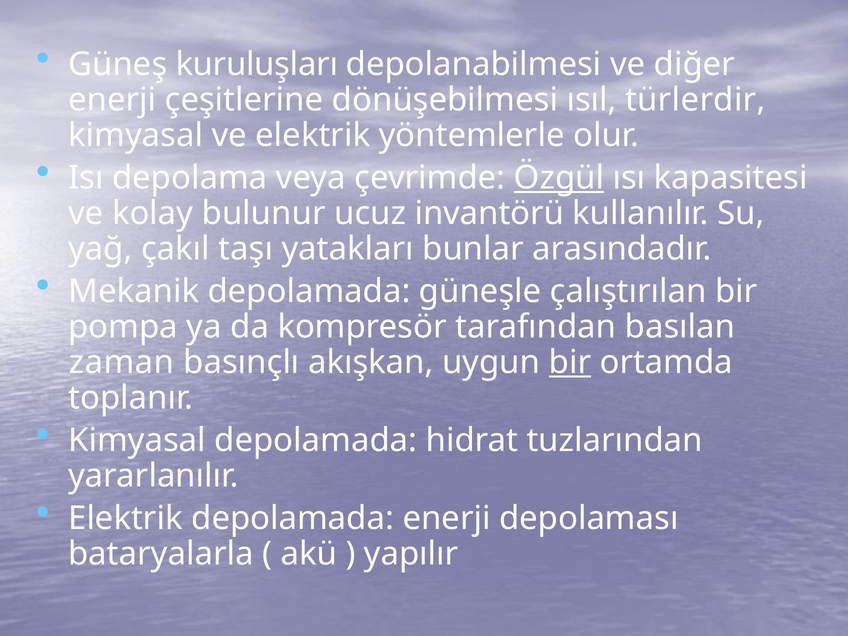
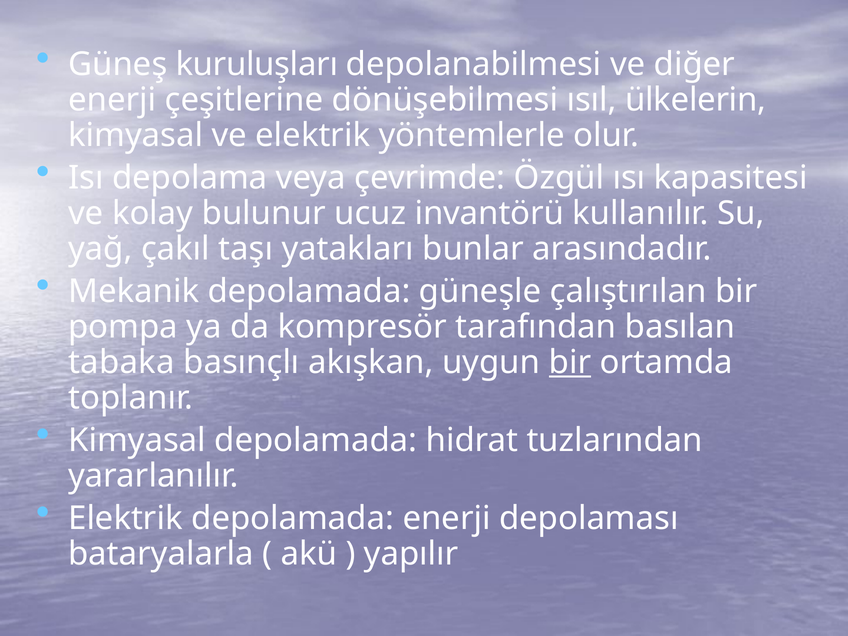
türlerdir: türlerdir -> ülkelerin (696, 100)
Özgül underline: present -> none (559, 178)
zaman: zaman -> tabaka (121, 362)
